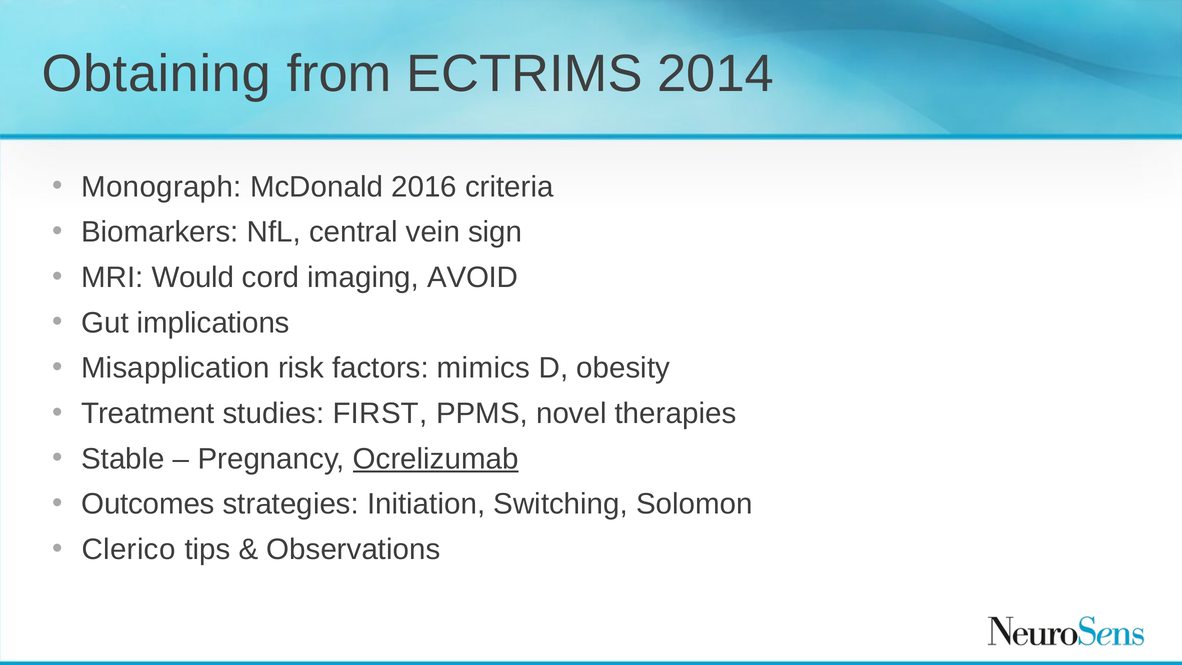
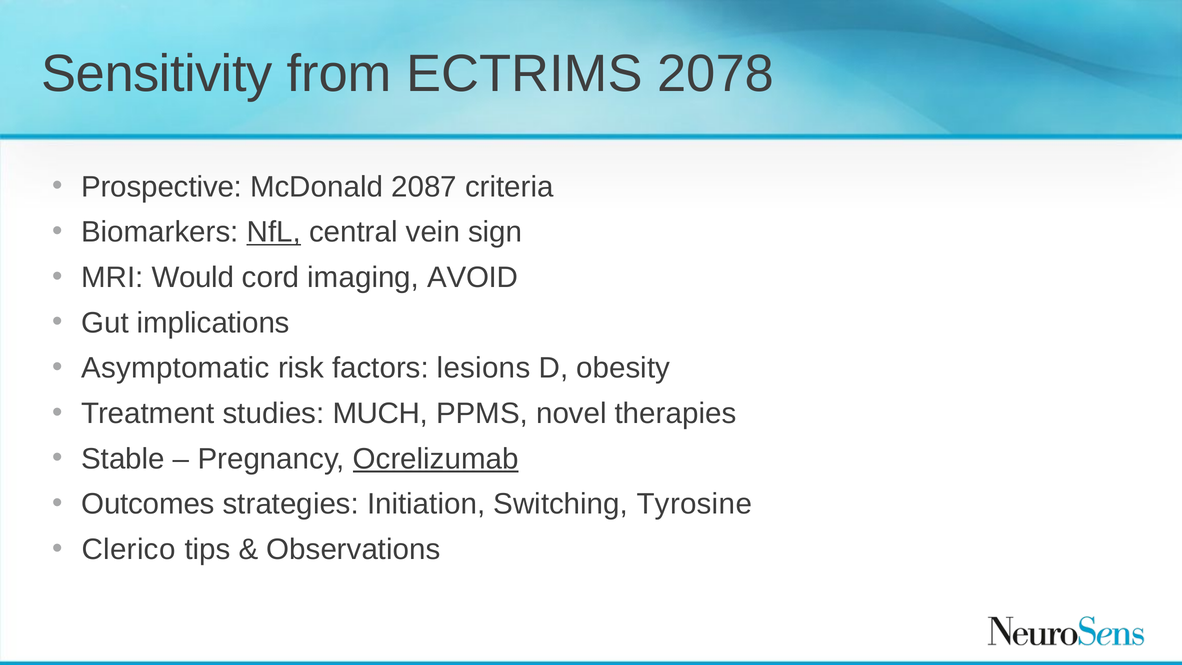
Obtaining: Obtaining -> Sensitivity (157, 74)
2014: 2014 -> 2078 (716, 74)
Monograph: Monograph -> Prospective (162, 187)
2016: 2016 -> 2087 (424, 187)
NfL underline: none -> present (274, 232)
Misapplication: Misapplication -> Asymptomatic (175, 368)
mimics: mimics -> lesions (484, 368)
FIRST: FIRST -> MUCH (380, 413)
Solomon: Solomon -> Tyrosine (694, 504)
